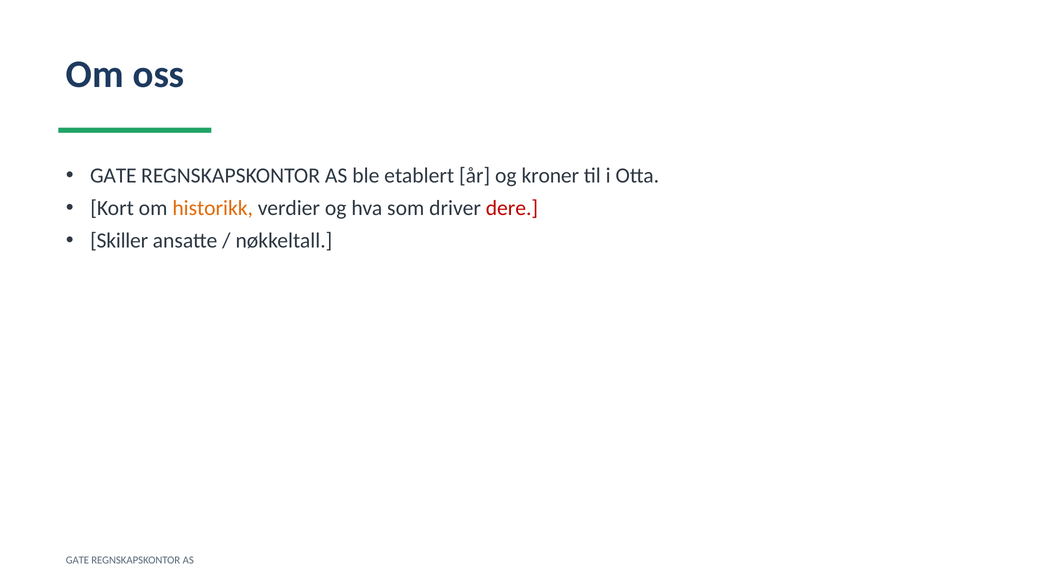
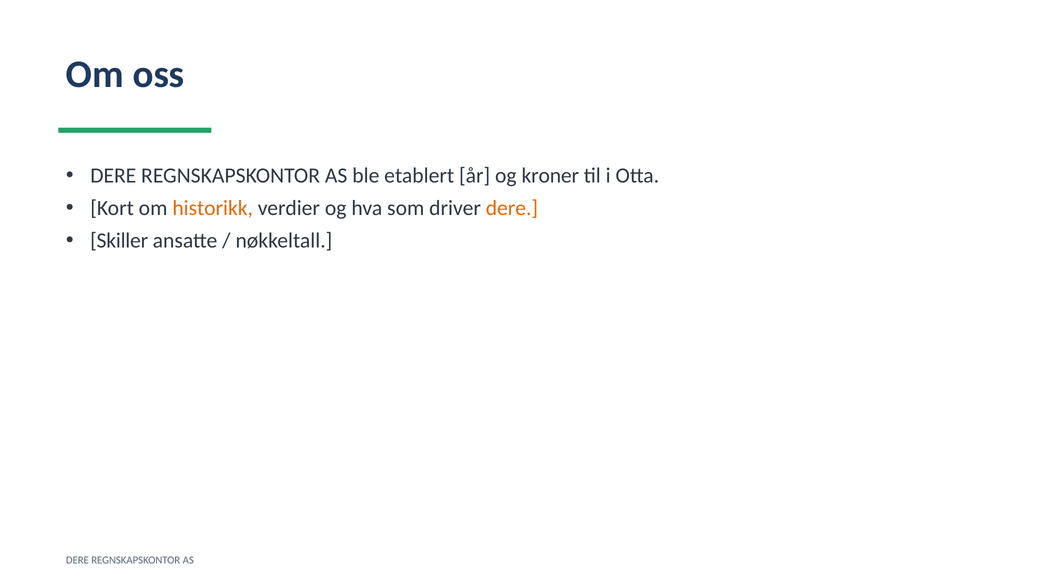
GATE: GATE -> DERE (113, 176)
dere colour: red -> orange (512, 208)
GATE: GATE -> DERE (77, 560)
